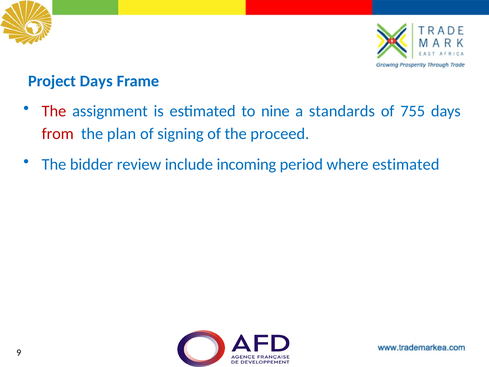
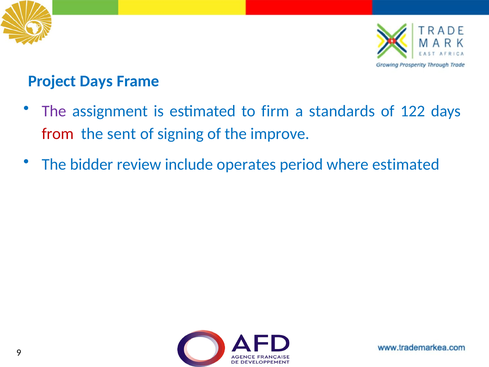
The colour: red -> purple (54, 111)
nine: nine -> firm (275, 111)
755: 755 -> 122 (413, 111)
plan: plan -> sent (122, 134)
proceed: proceed -> improve (280, 134)
incoming: incoming -> operates (246, 164)
